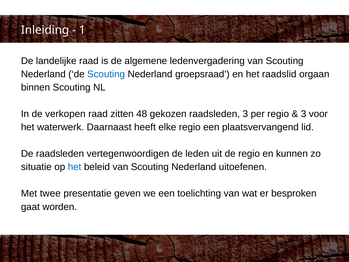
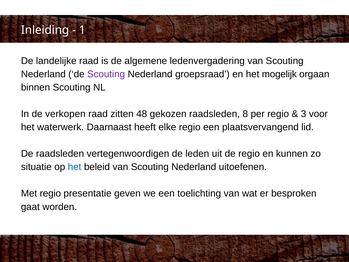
Scouting colour: blue -> purple (106, 74)
raadslid: raadslid -> mogelijk (279, 74)
raadsleden 3: 3 -> 8 (245, 114)
Met twee: twee -> regio (50, 193)
